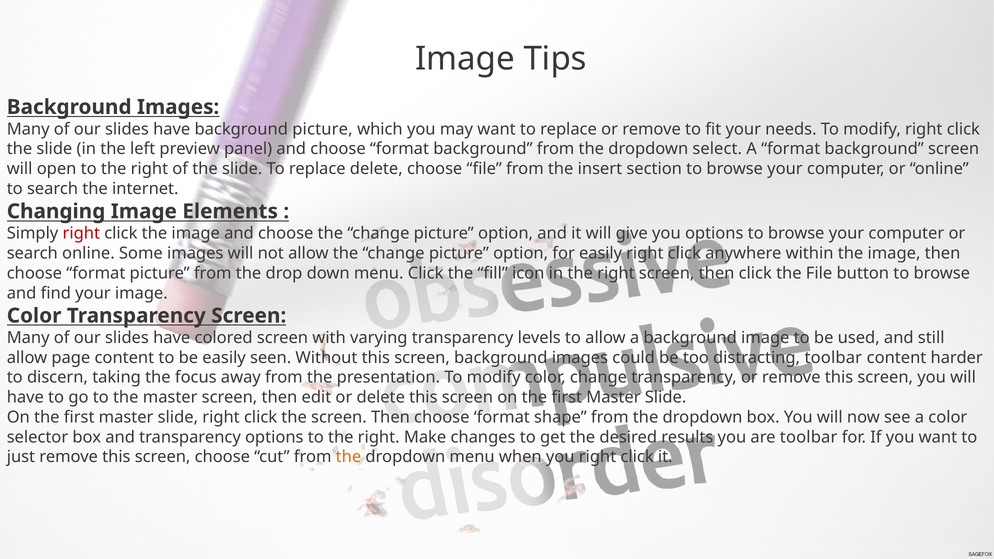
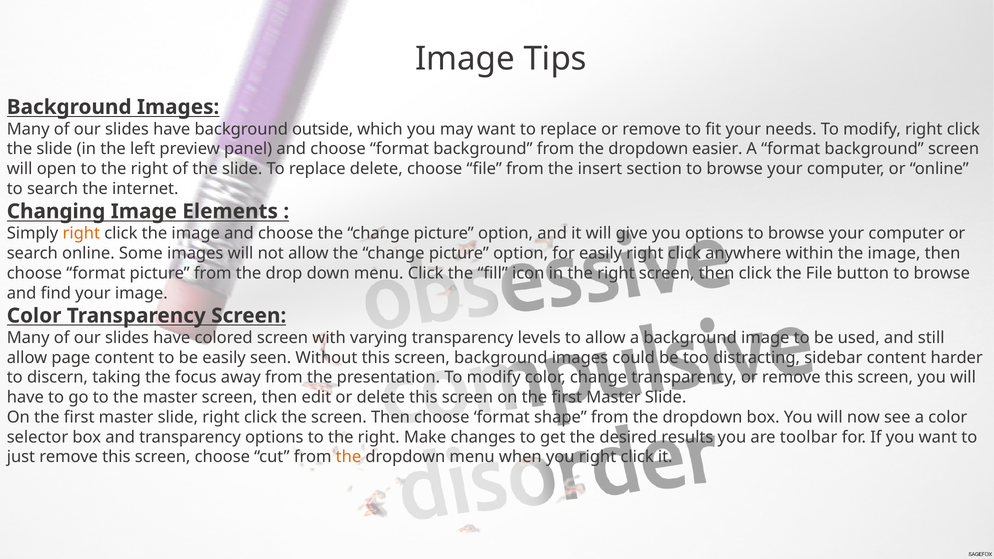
background picture: picture -> outside (323, 129)
select: select -> easier (717, 149)
right colour: red -> orange (81, 234)
distracting toolbar: toolbar -> sidebar (833, 358)
